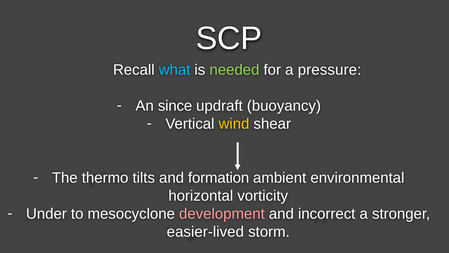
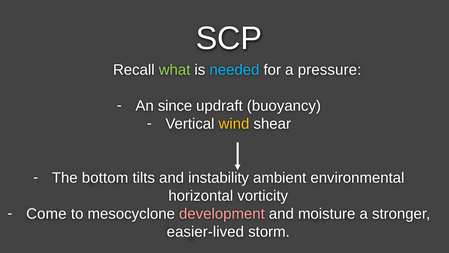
what colour: light blue -> light green (175, 70)
needed colour: light green -> light blue (234, 70)
thermo: thermo -> bottom (105, 178)
formation: formation -> instability (219, 178)
Under: Under -> Come (46, 214)
incorrect: incorrect -> moisture (327, 214)
